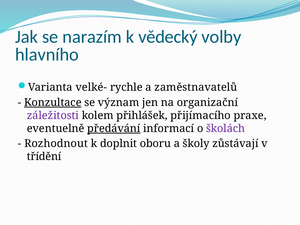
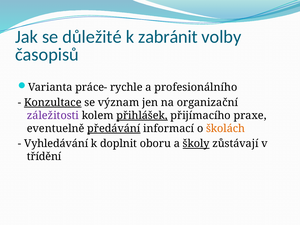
narazím: narazím -> důležité (92, 37)
vědecký: vědecký -> zabránit (168, 37)
hlavního: hlavního -> časopisů (47, 55)
velké-: velké- -> práce- (91, 87)
zaměstnavatelů: zaměstnavatelů -> profesionálního (196, 87)
přihlášek underline: none -> present (142, 116)
školách colour: purple -> orange (226, 129)
Rozhodnout: Rozhodnout -> Vyhledávání (56, 144)
školy underline: none -> present (196, 144)
